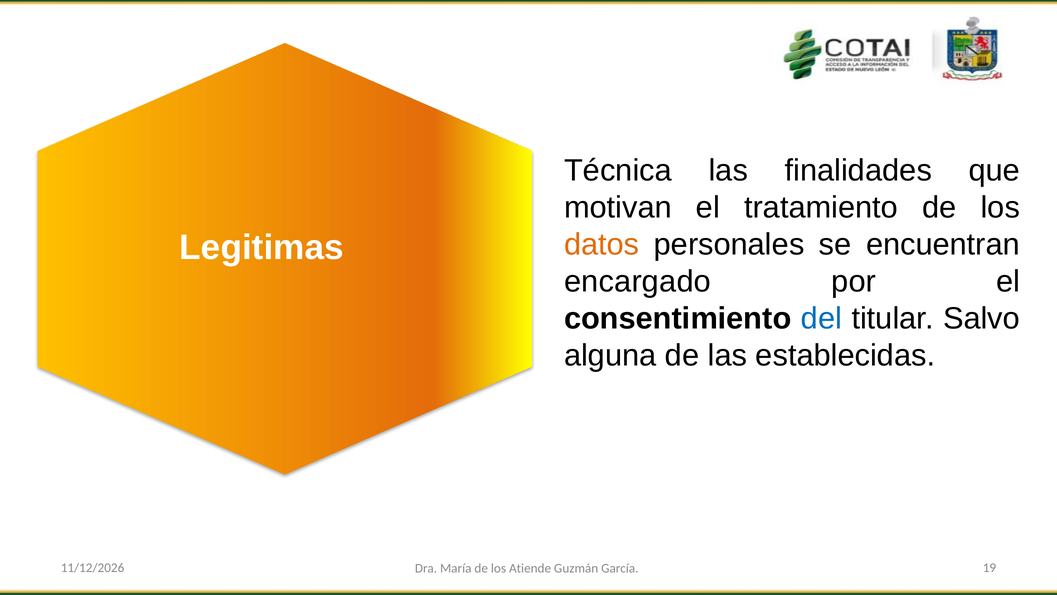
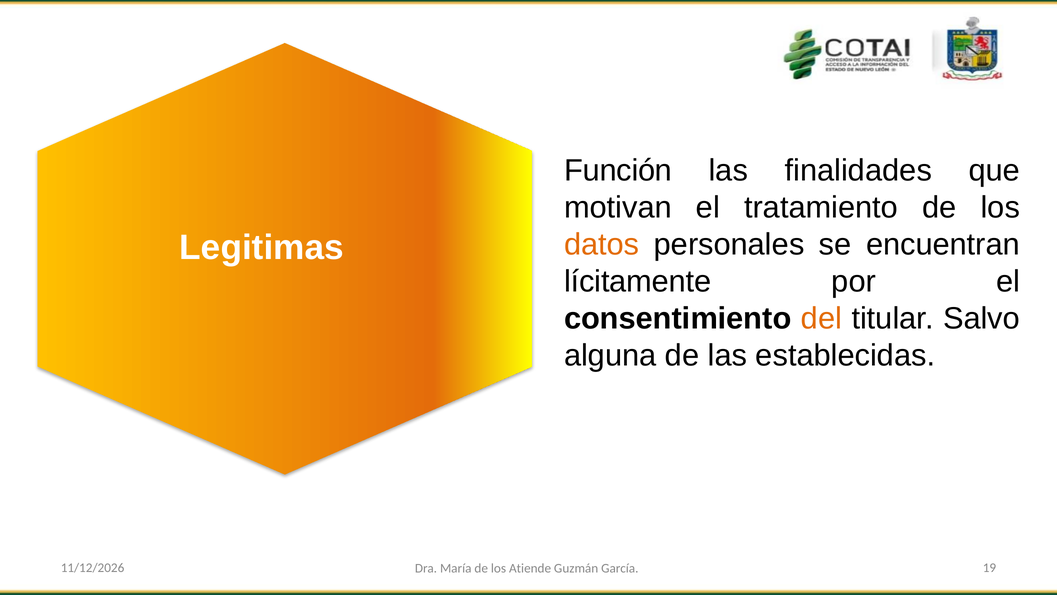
Técnica: Técnica -> Función (618, 170)
encargado: encargado -> lícitamente (638, 281)
del colour: blue -> orange (821, 318)
